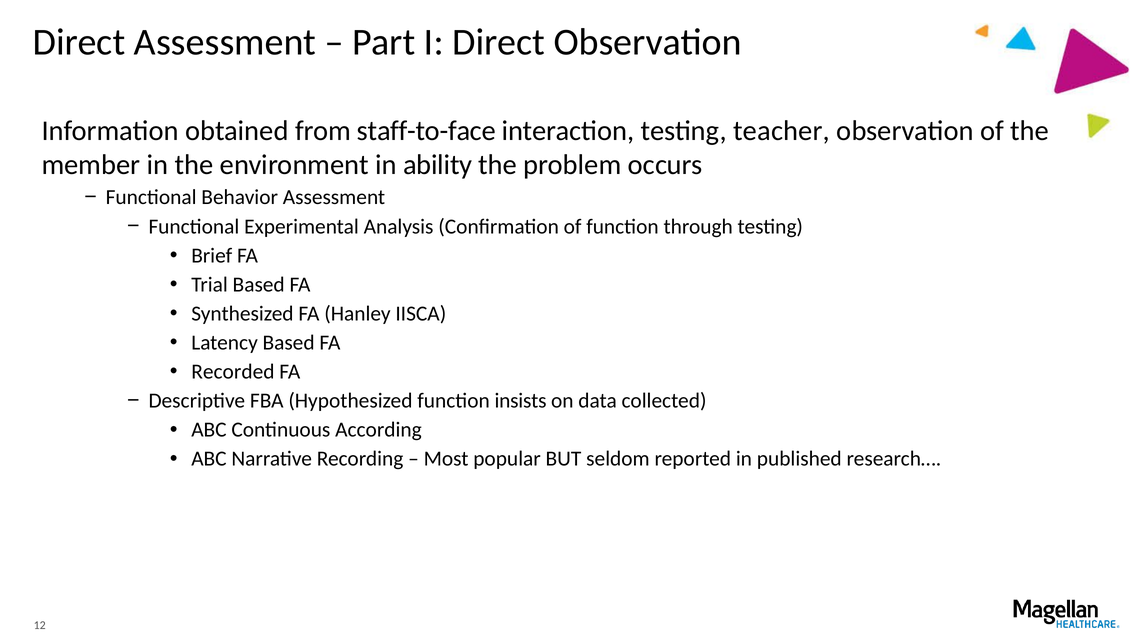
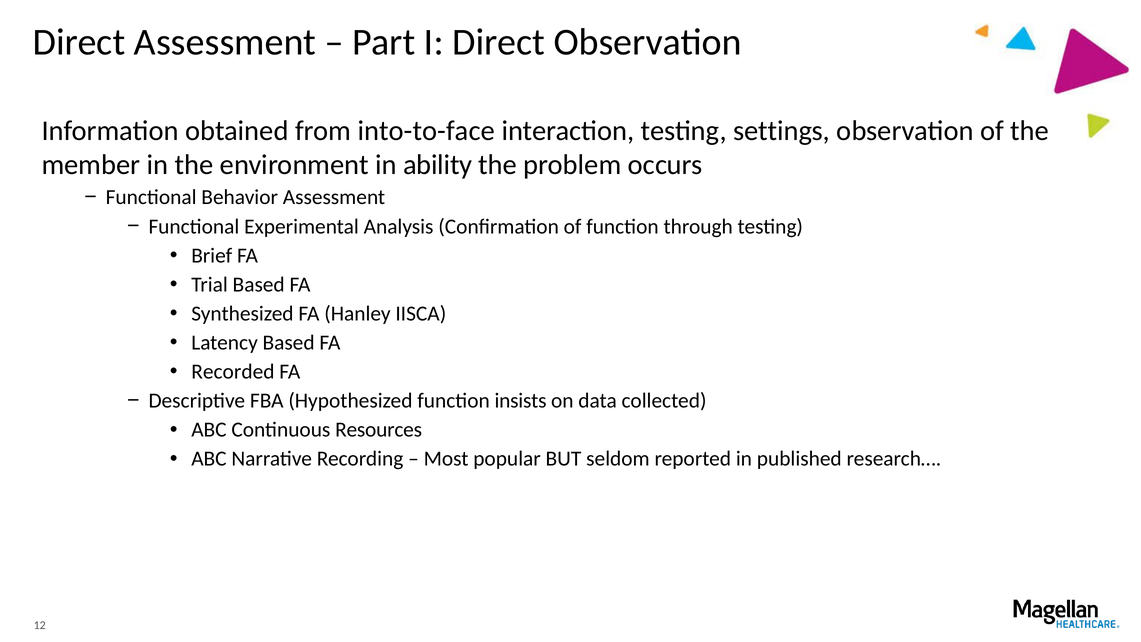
staff-to-face: staff-to-face -> into-to-face (426, 131)
teacher: teacher -> settings (782, 131)
According: According -> Resources (379, 430)
